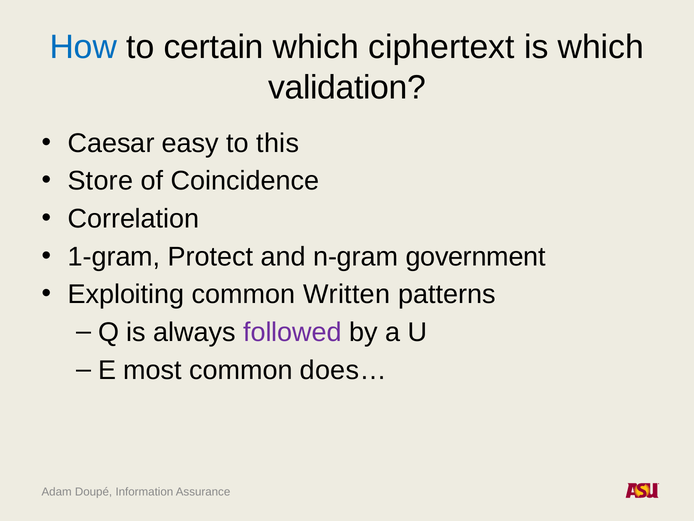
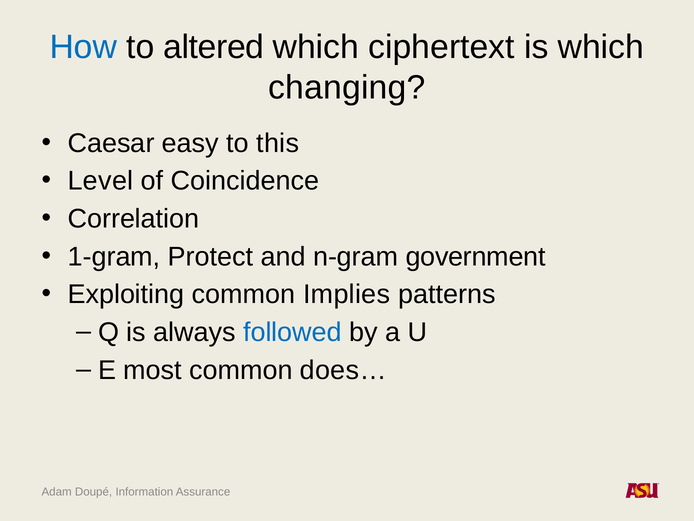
certain: certain -> altered (214, 47)
validation: validation -> changing (347, 87)
Store: Store -> Level (100, 181)
Written: Written -> Implies (347, 294)
followed colour: purple -> blue (292, 332)
